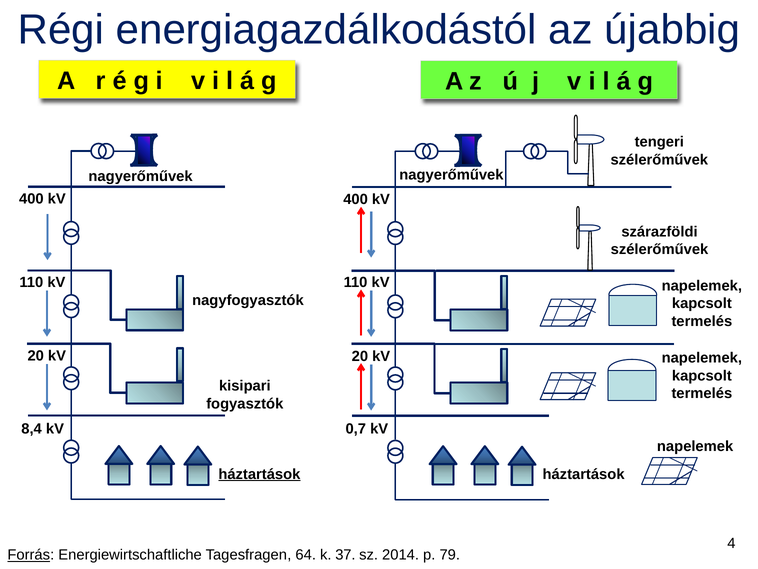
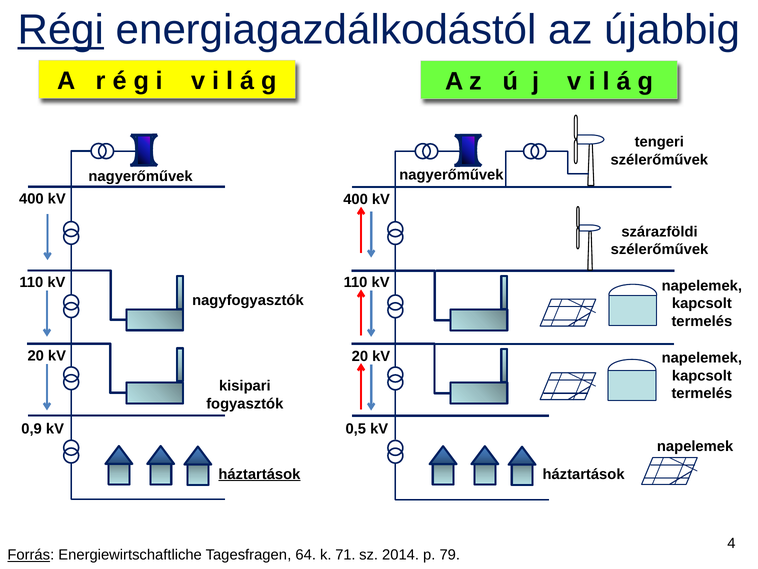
Régi underline: none -> present (61, 30)
8,4: 8,4 -> 0,9 (32, 429)
0,7: 0,7 -> 0,5 (356, 429)
37: 37 -> 71 (345, 555)
